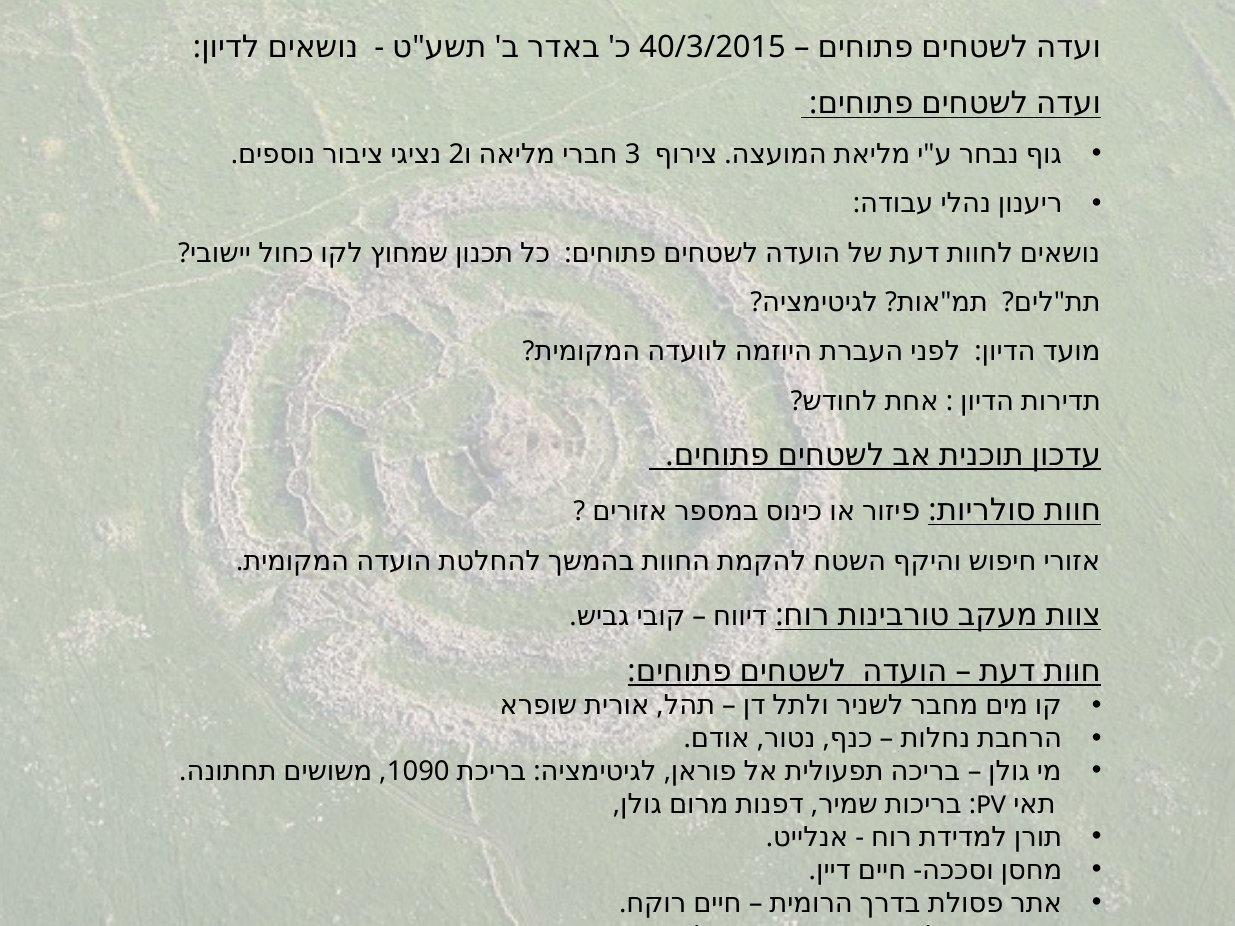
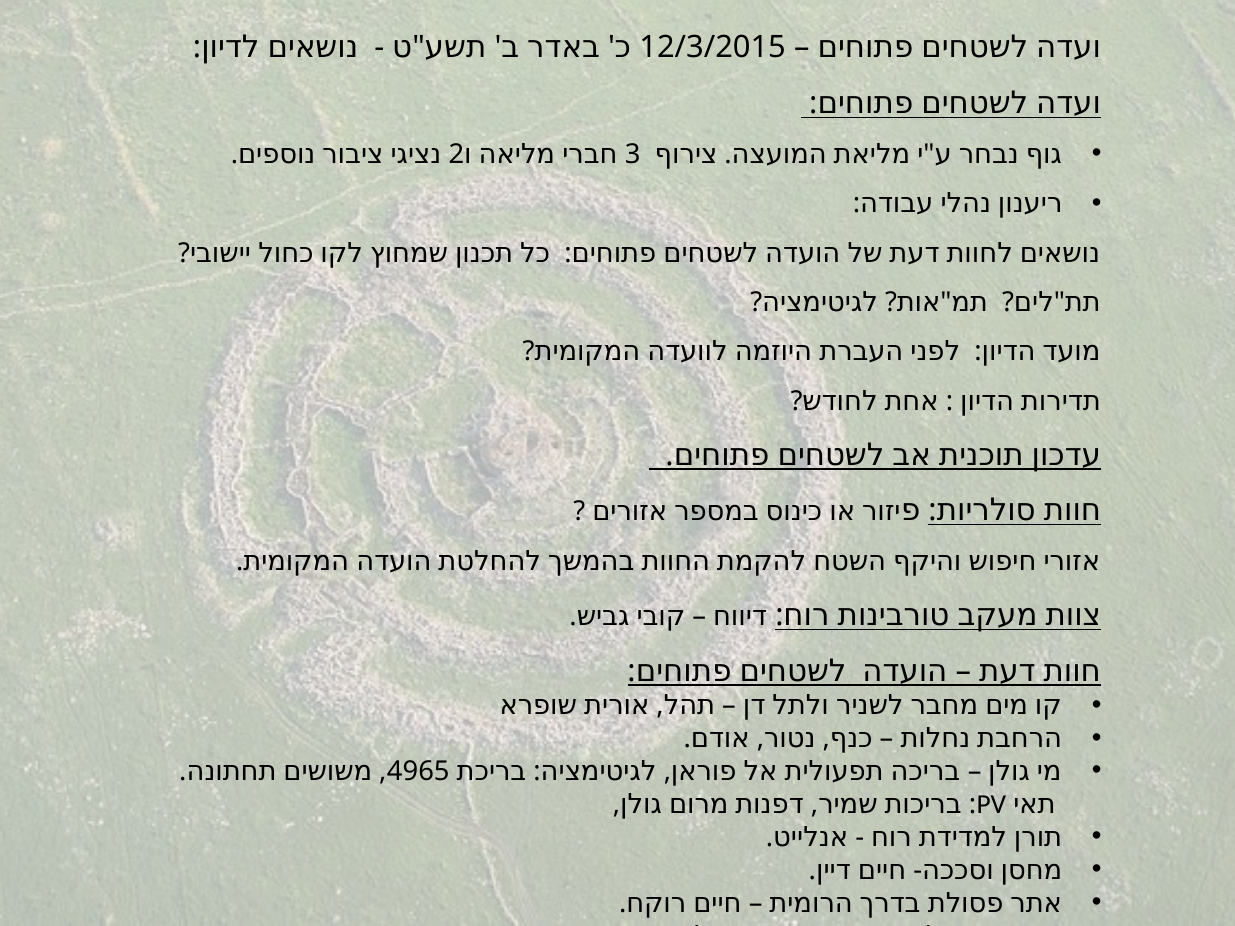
40/3/2015: 40/3/2015 -> 12/3/2015 (713, 48)
1090: 1090 -> 4965 (418, 772)
